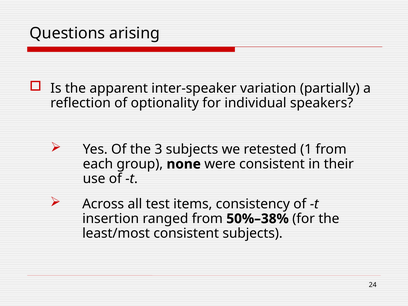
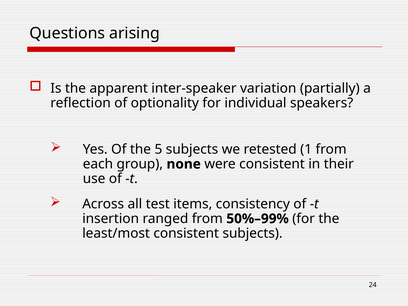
3: 3 -> 5 (158, 149)
50%–38%: 50%–38% -> 50%–99% (258, 219)
